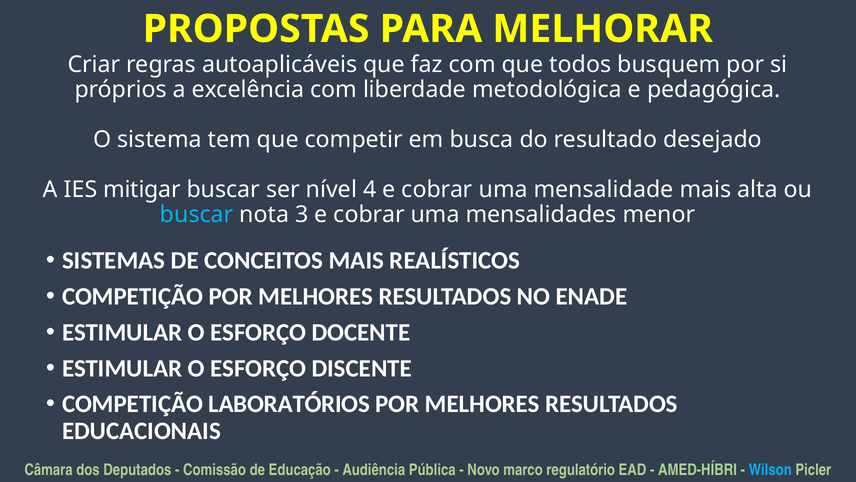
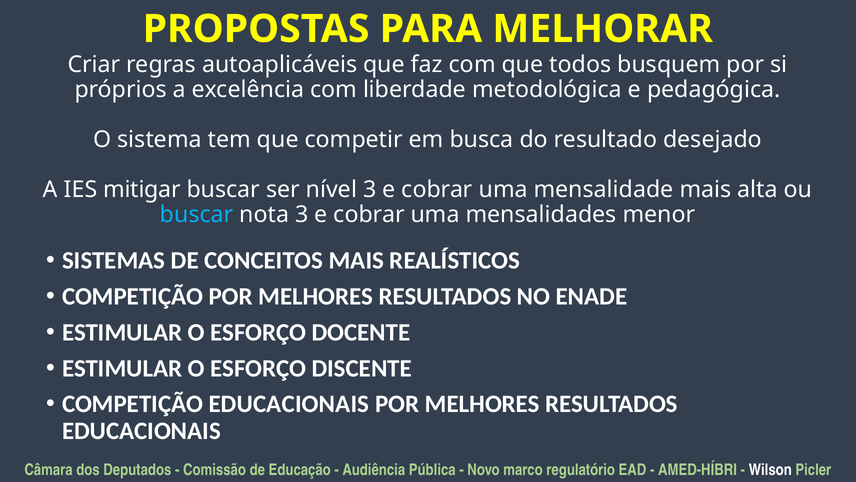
nível 4: 4 -> 3 (370, 190)
COMPETIÇÃO LABORATÓRIOS: LABORATÓRIOS -> EDUCACIONAIS (289, 404)
Wilson colour: light blue -> white (770, 469)
